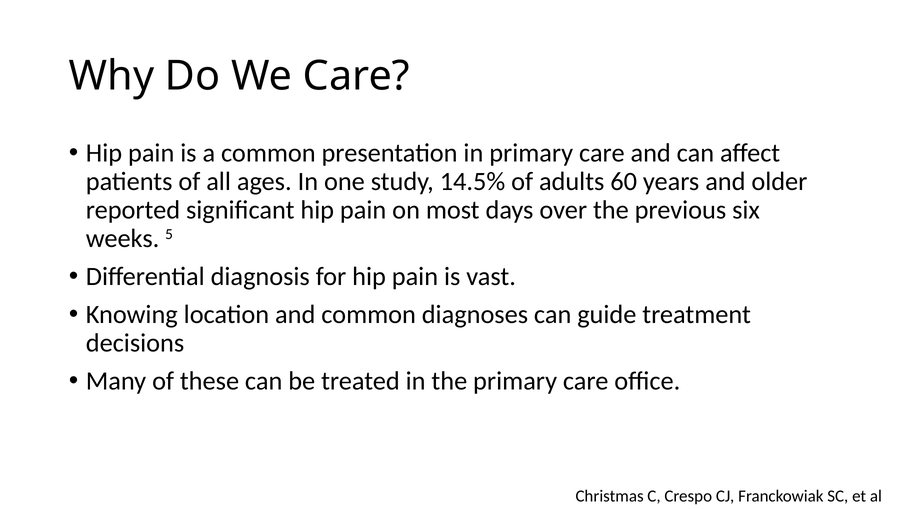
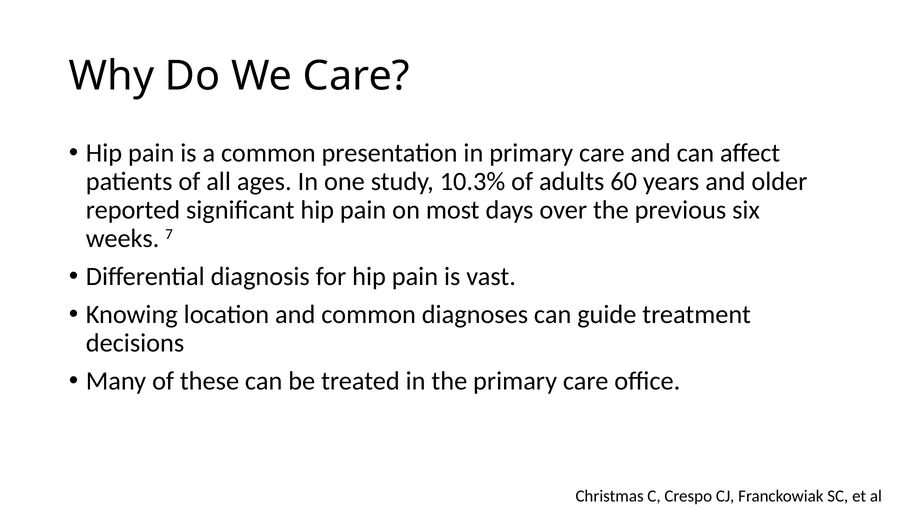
14.5%: 14.5% -> 10.3% (473, 181)
5: 5 -> 7 (169, 234)
